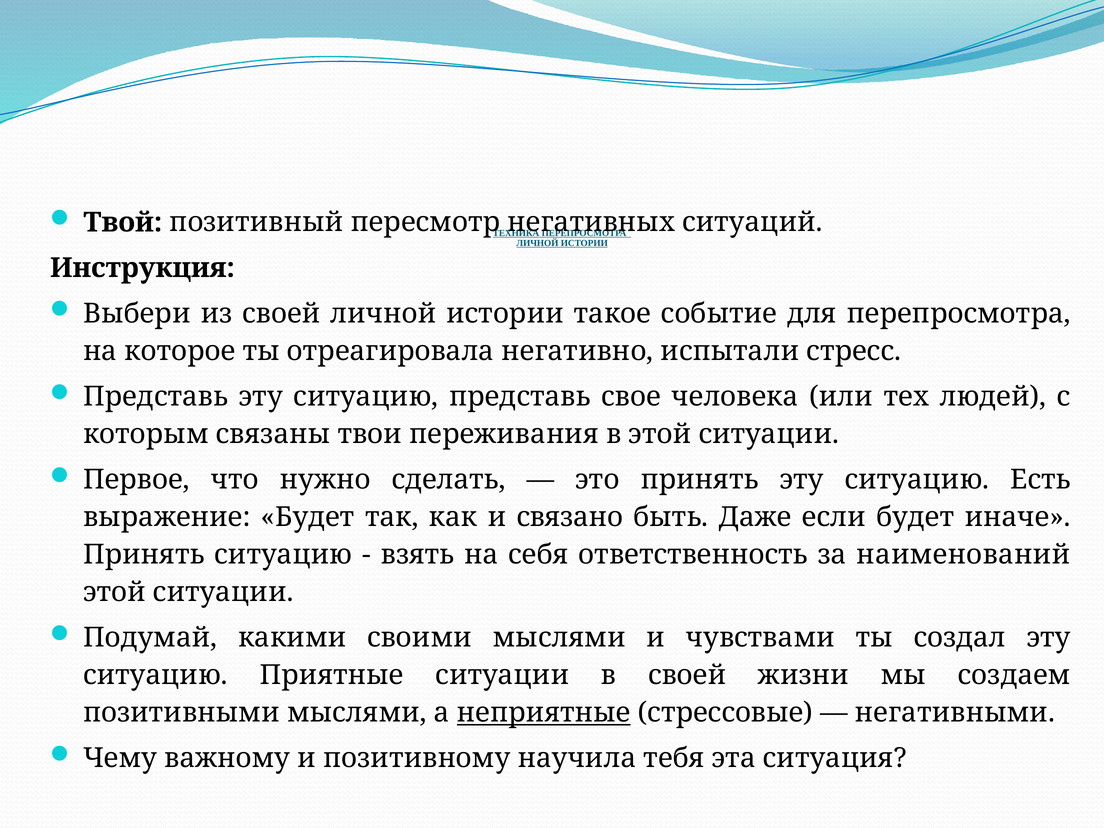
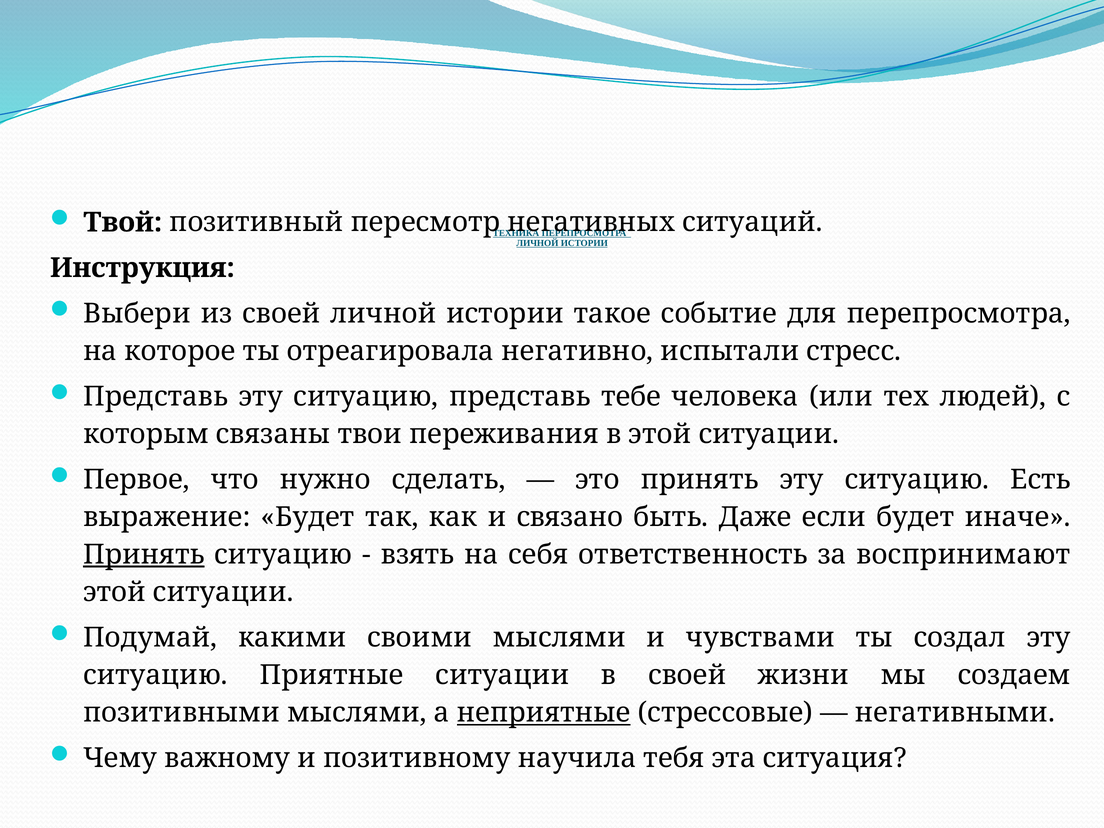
свое: свое -> тебе (631, 396)
Принять underline: none -> present (144, 555)
наименований: наименований -> воспринимают (963, 555)
